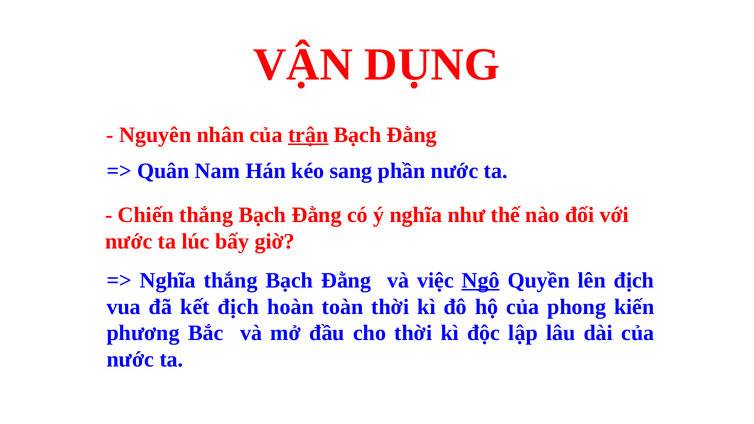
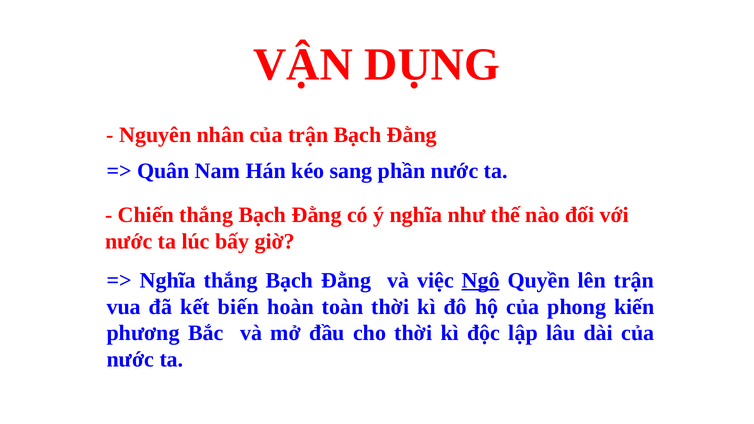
trận underline: present -> none (308, 135)
lên địch: địch -> trận (634, 281)
kết địch: địch -> biến (238, 307)
